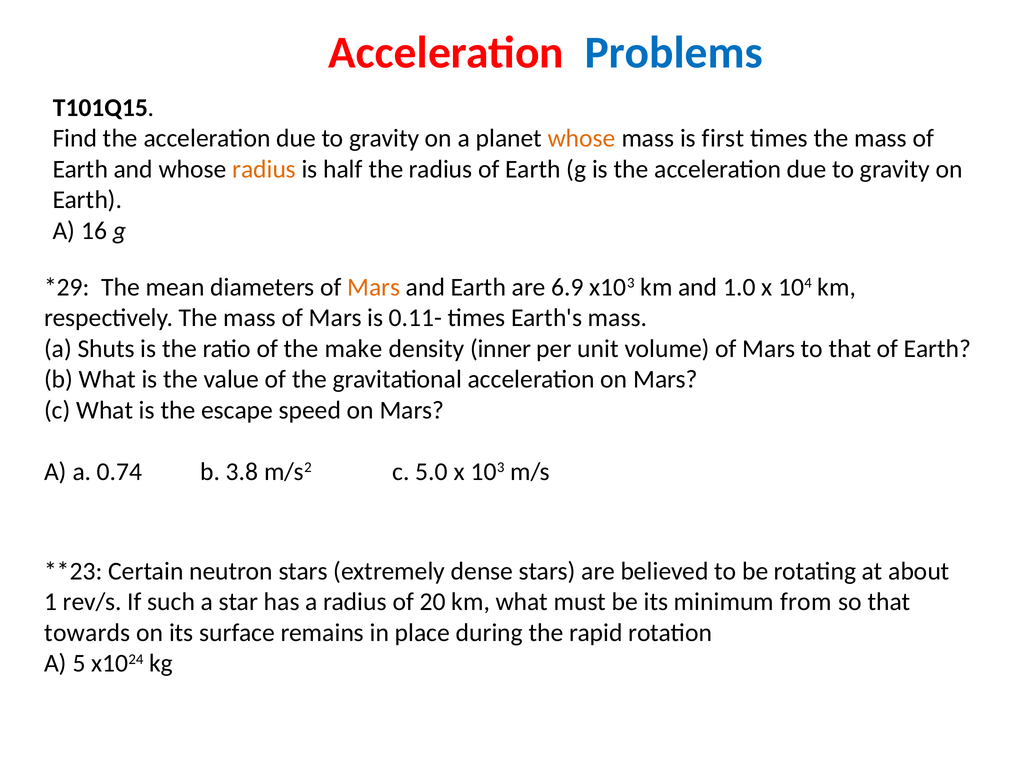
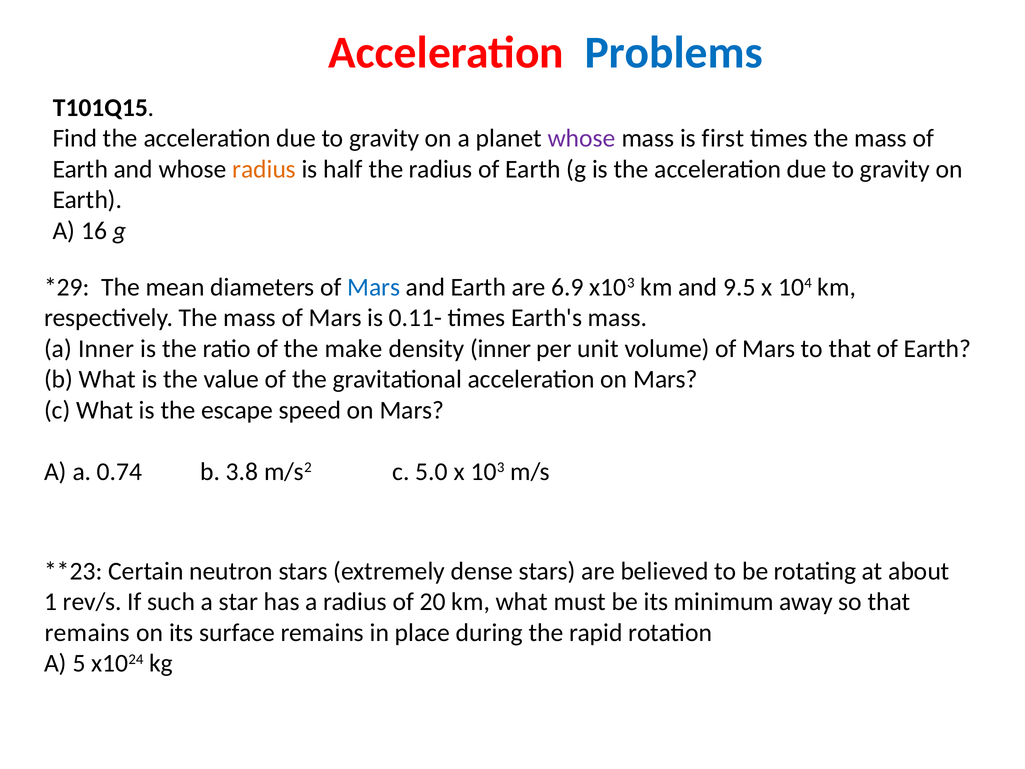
whose colour: orange -> purple (582, 138)
Mars colour: orange -> blue (374, 287)
1.0: 1.0 -> 9.5 (739, 287)
a Shuts: Shuts -> Inner (106, 348)
from: from -> away (806, 602)
towards: towards -> remains (87, 632)
